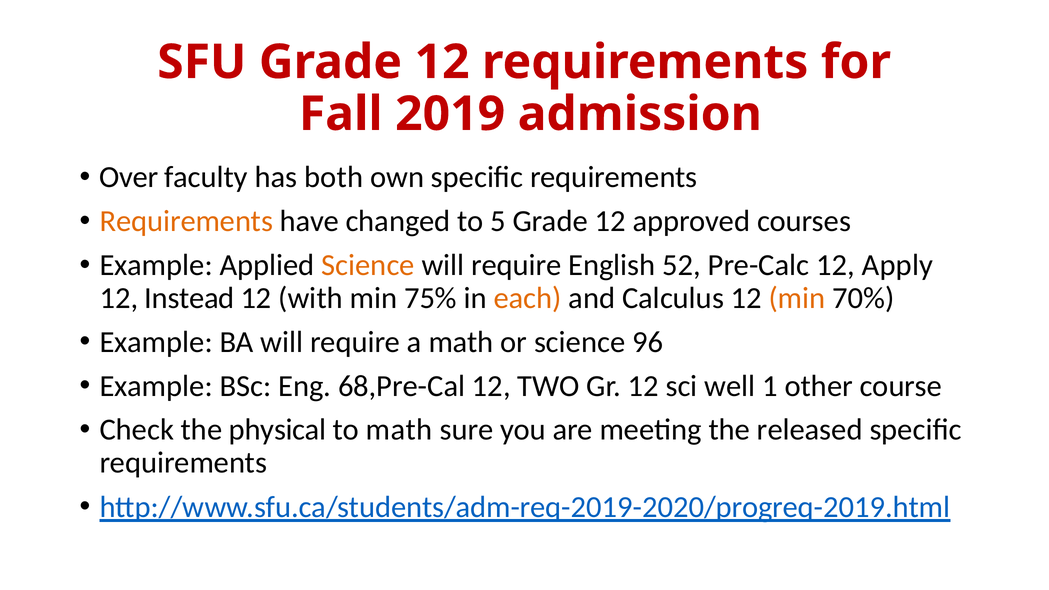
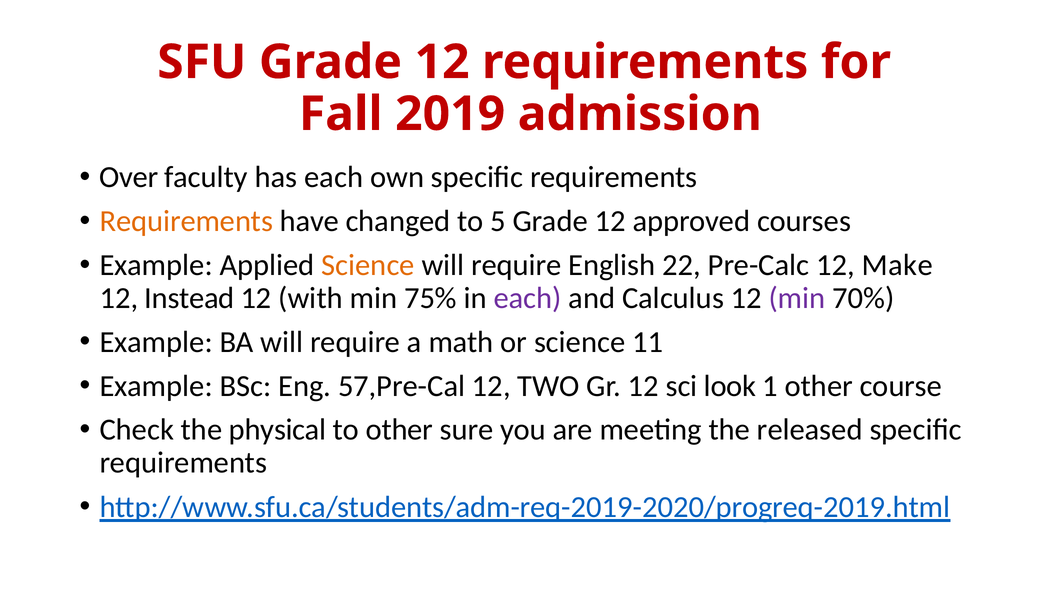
has both: both -> each (334, 177)
52: 52 -> 22 (682, 265)
Apply: Apply -> Make (897, 265)
each colour: orange -> purple (528, 298)
min colour: orange -> purple (797, 298)
96: 96 -> 11 (648, 342)
68,Pre-Cal: 68,Pre-Cal -> 57,Pre-Cal (402, 386)
well: well -> look (730, 386)
to math: math -> other (399, 430)
